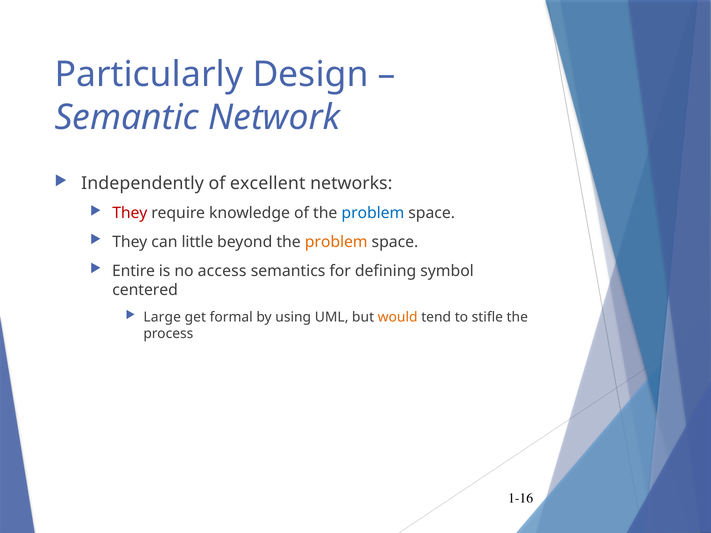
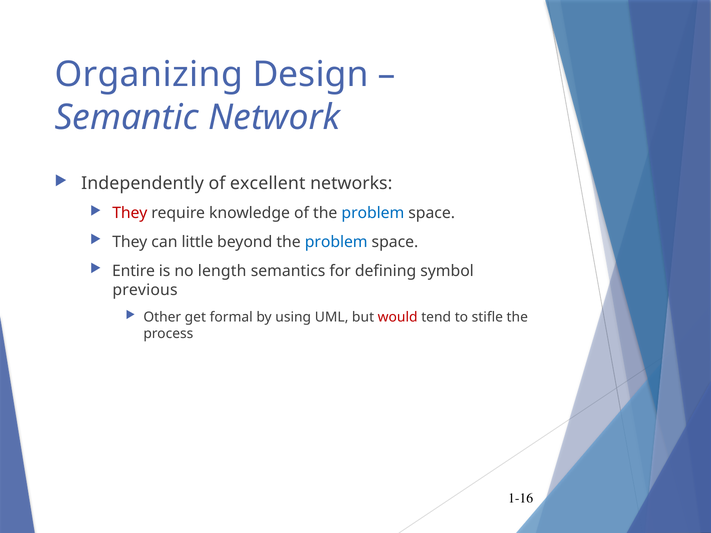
Particularly: Particularly -> Organizing (149, 75)
problem colour: orange -> blue (336, 242)
access: access -> length (222, 271)
centered: centered -> previous (145, 290)
Large: Large -> Other (162, 317)
would colour: orange -> red (398, 317)
